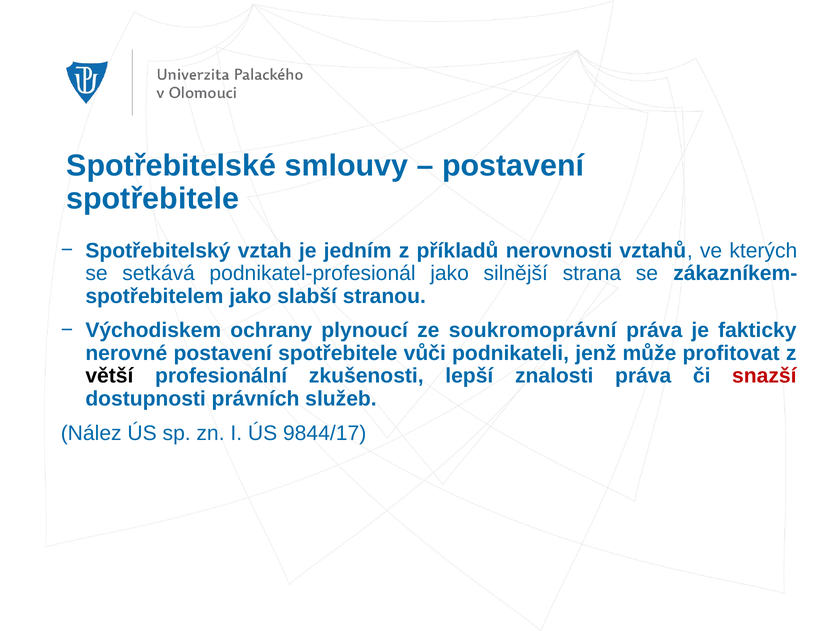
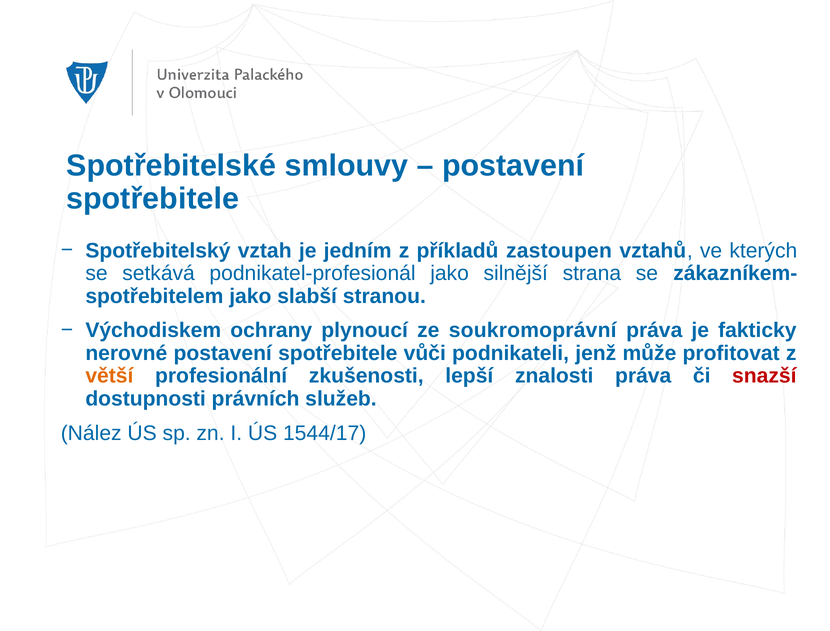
nerovnosti: nerovnosti -> zastoupen (559, 250)
větší colour: black -> orange (109, 376)
9844/17: 9844/17 -> 1544/17 (325, 433)
